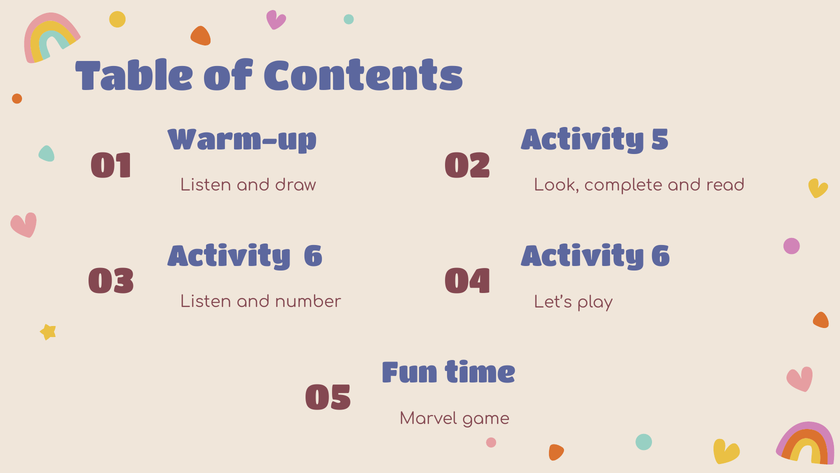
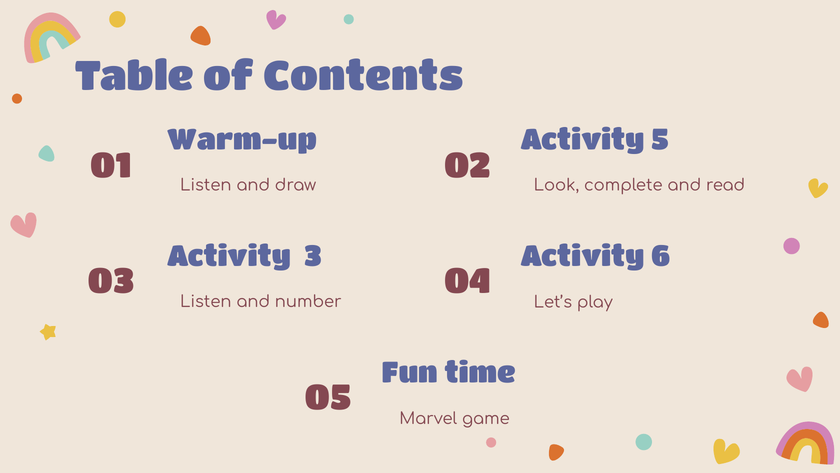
6: 6 -> 3 (313, 257)
